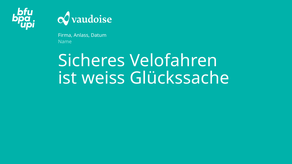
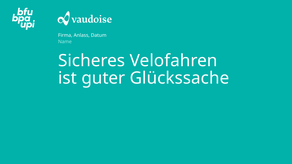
weiss: weiss -> guter (103, 78)
